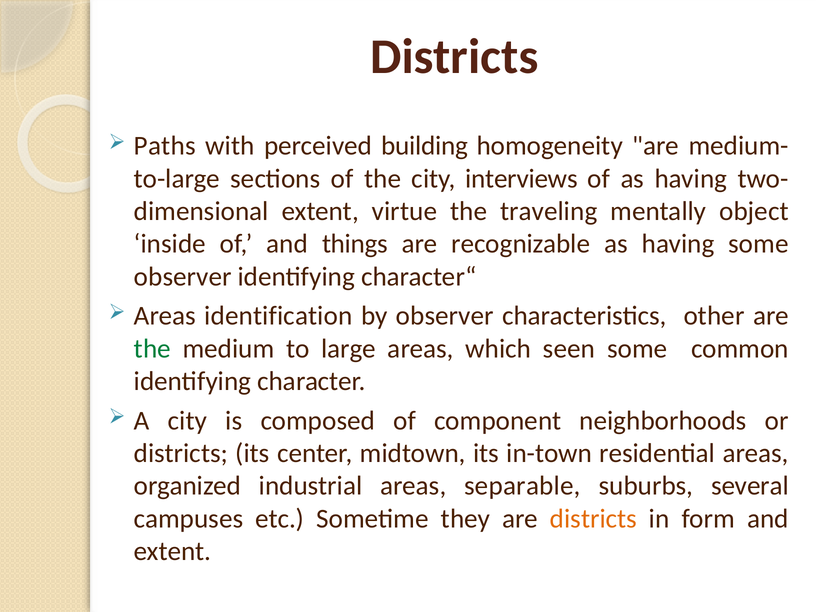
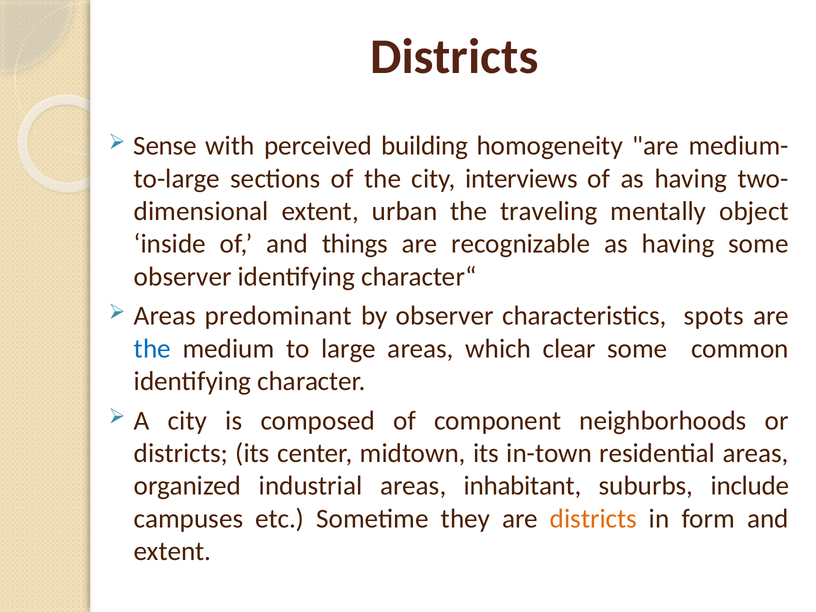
Paths: Paths -> Sense (165, 146)
virtue: virtue -> urban (405, 211)
identification: identification -> predominant (278, 316)
other: other -> spots (714, 316)
the colour: green -> blue (152, 349)
seen: seen -> clear (569, 349)
separable: separable -> inhabitant (523, 486)
several: several -> include (750, 486)
